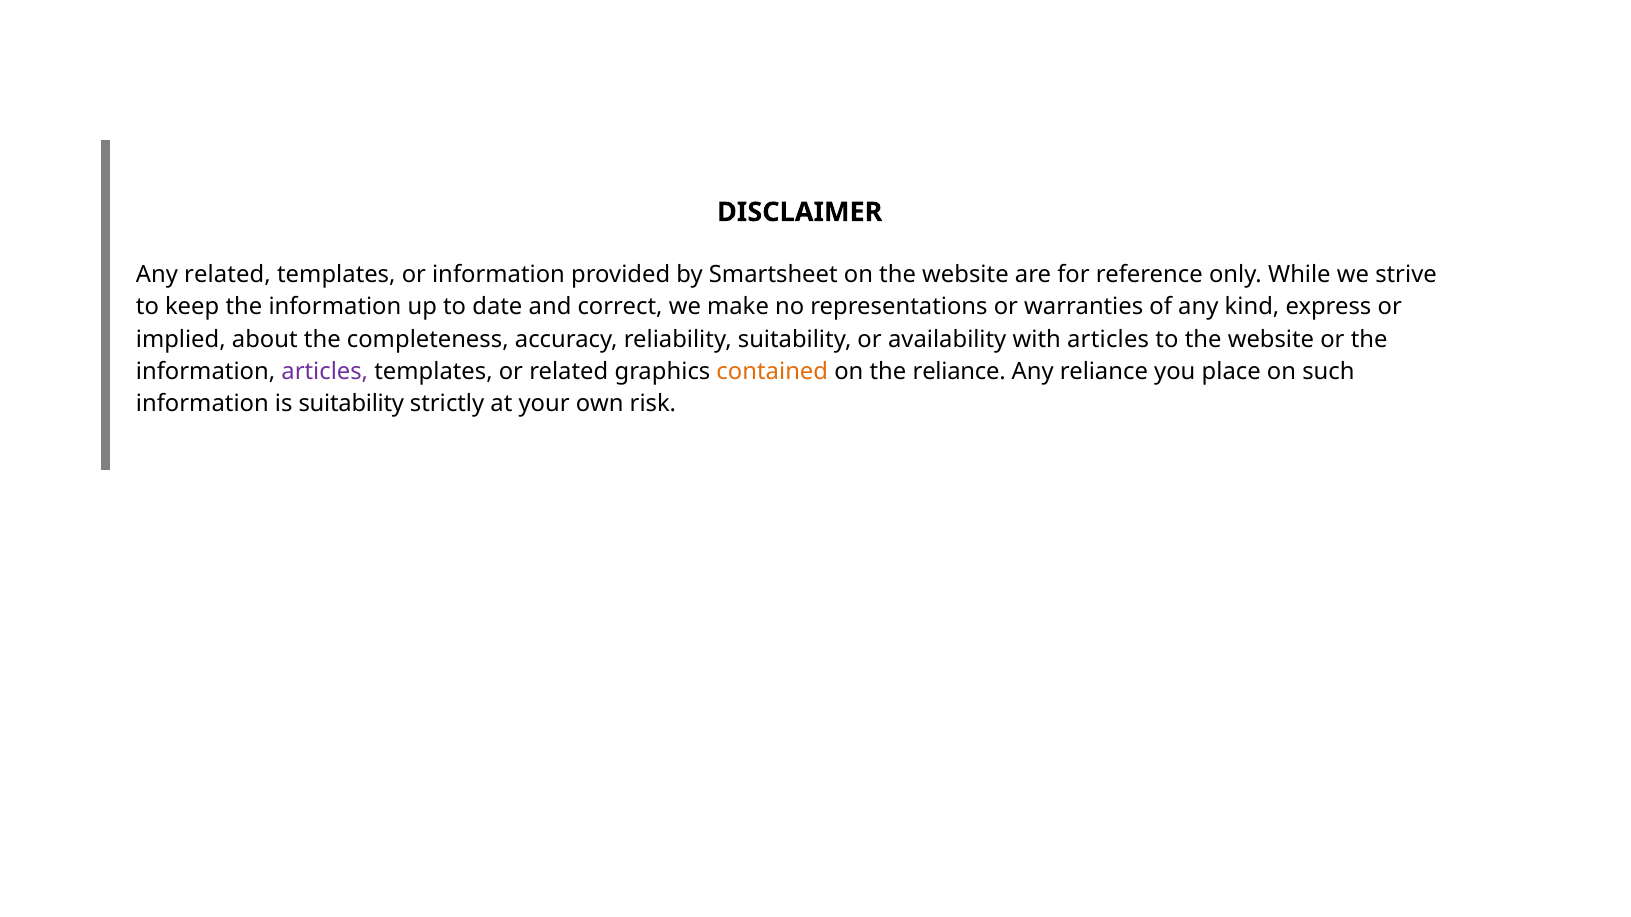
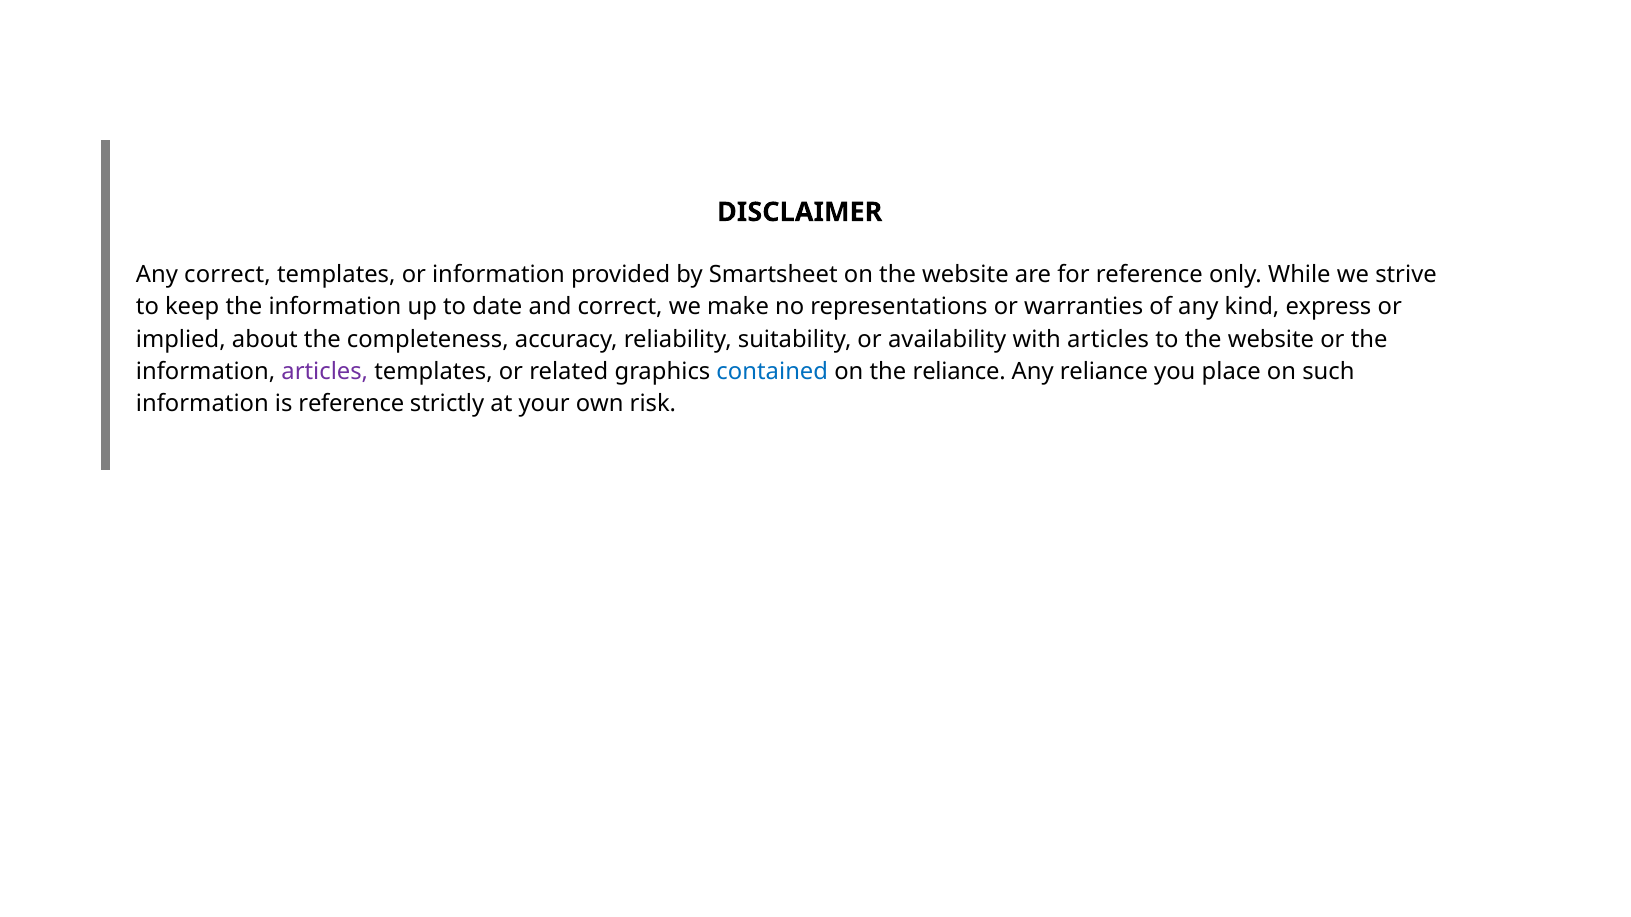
Any related: related -> correct (227, 275)
contained colour: orange -> blue (772, 372)
is suitability: suitability -> reference (351, 404)
